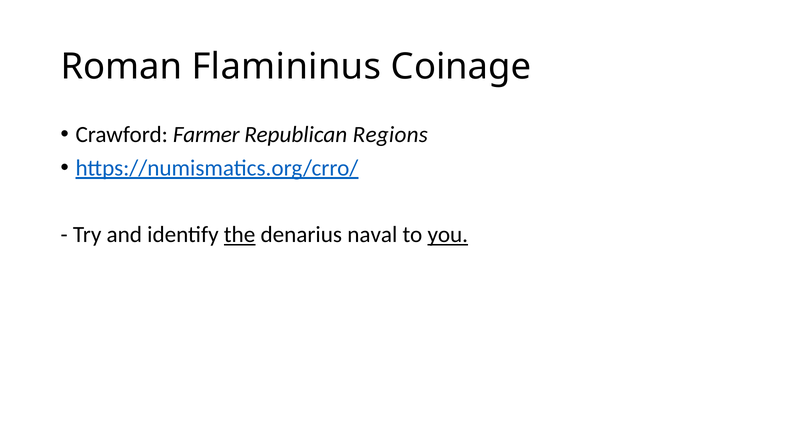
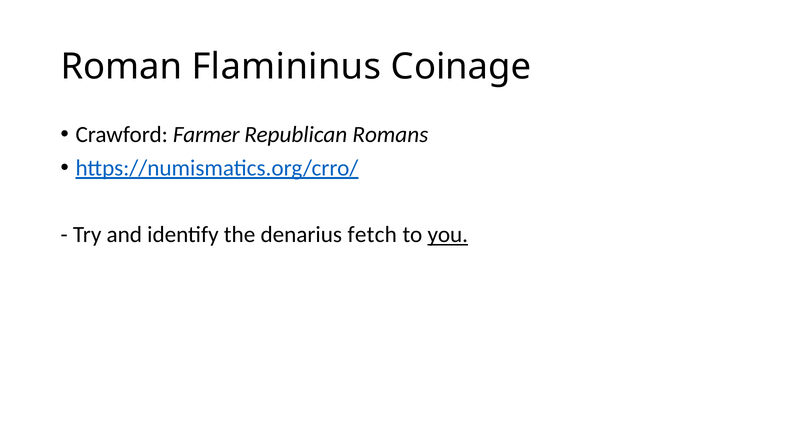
Regions: Regions -> Romans (390, 134)
the underline: present -> none (240, 235)
naval: naval -> fetch (372, 235)
